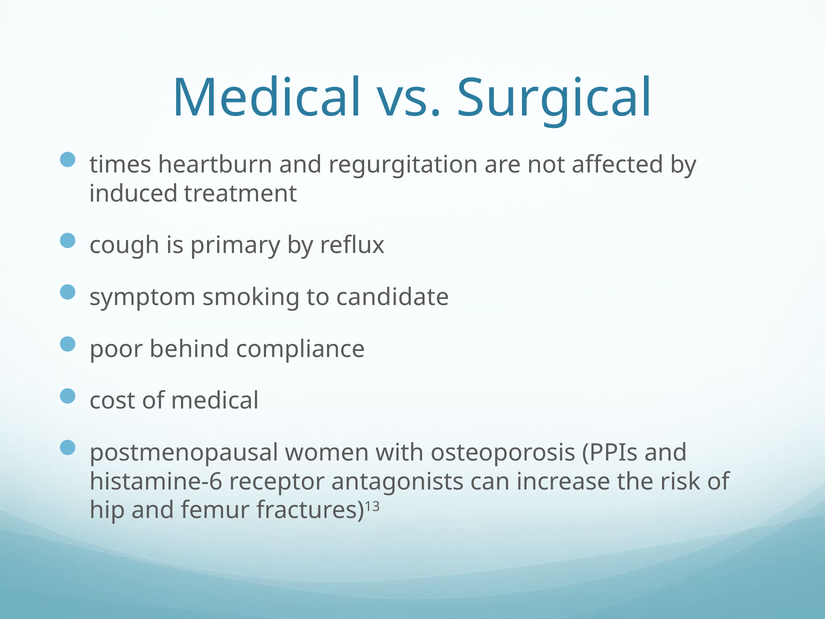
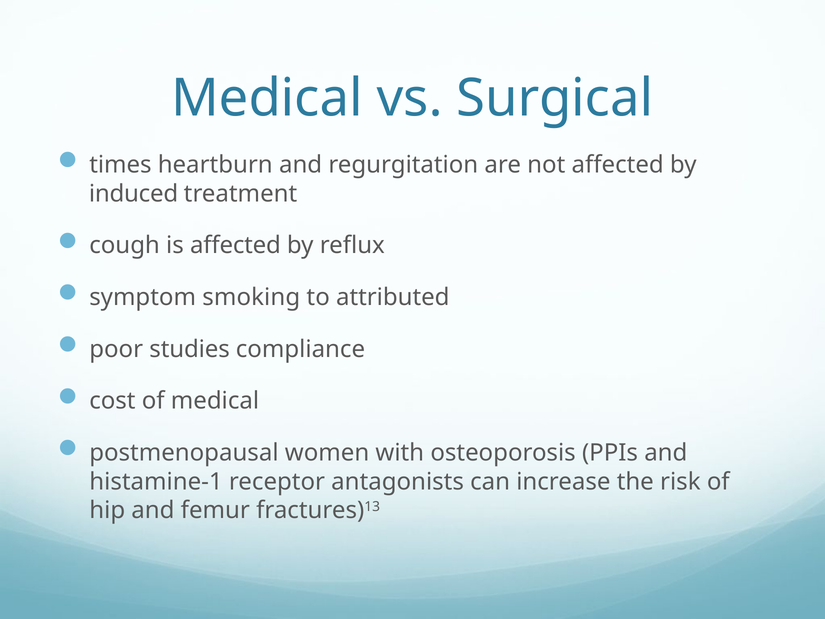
is primary: primary -> affected (235, 245)
candidate: candidate -> attributed (393, 297)
behind: behind -> studies (190, 349)
histamine-6: histamine-6 -> histamine-1 (156, 481)
